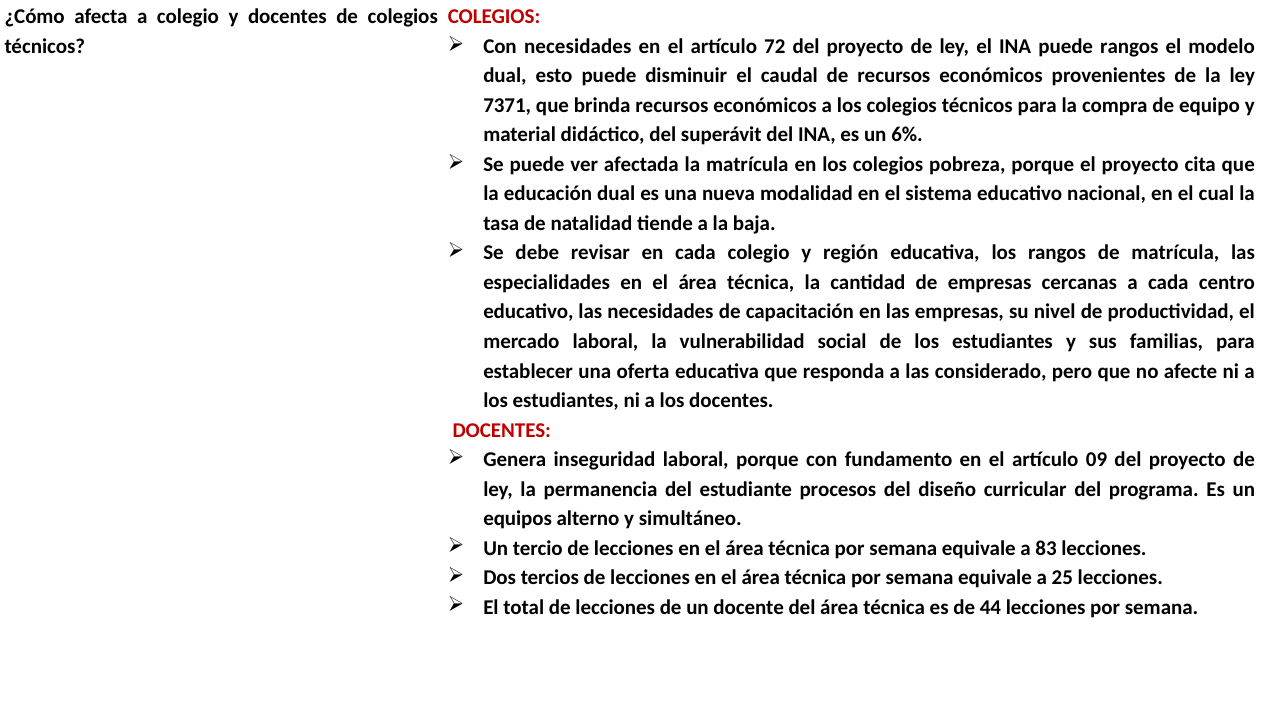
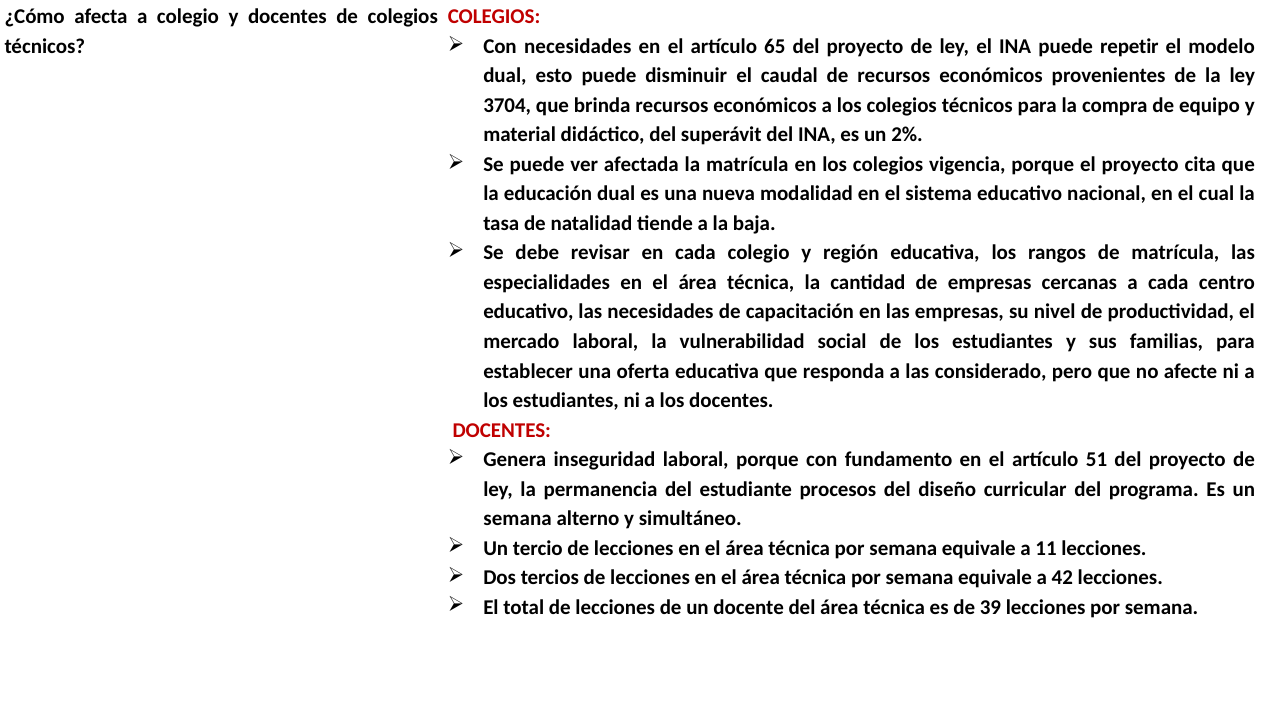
72: 72 -> 65 (775, 46)
puede rangos: rangos -> repetir (1129, 46)
7371: 7371 -> 3704 (507, 106)
6%: 6% -> 2% (907, 135)
pobreza: pobreza -> vigencia (967, 165)
09: 09 -> 51 (1097, 460)
equipos: equipos -> semana (518, 519)
83: 83 -> 11 (1046, 548)
25: 25 -> 42 (1062, 578)
44: 44 -> 39 (990, 607)
